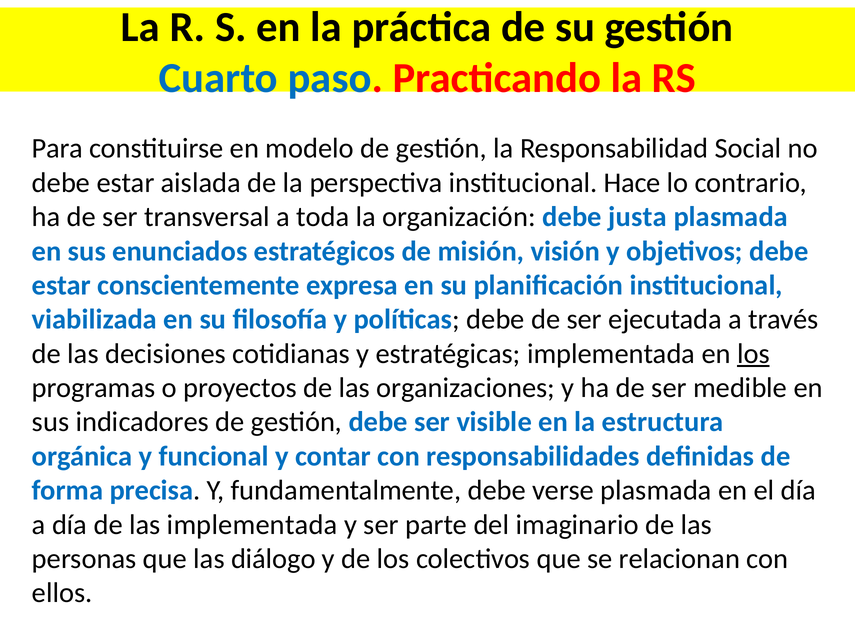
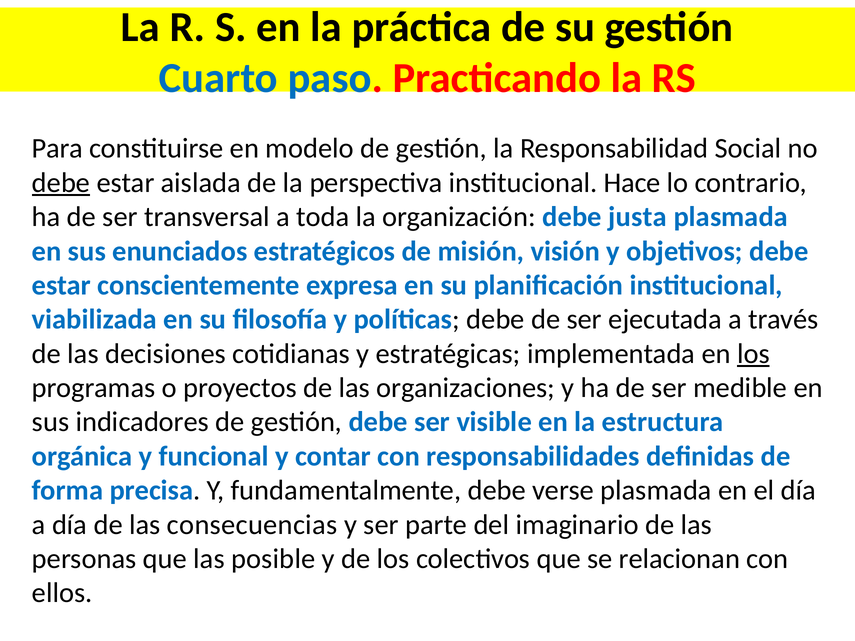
debe underline: none -> present (61, 183)
las implementada: implementada -> consecuencias (252, 525)
diálogo: diálogo -> posible (273, 559)
